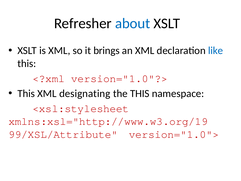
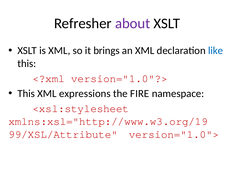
about colour: blue -> purple (133, 23)
designating: designating -> expressions (85, 93)
the THIS: THIS -> FIRE (140, 93)
